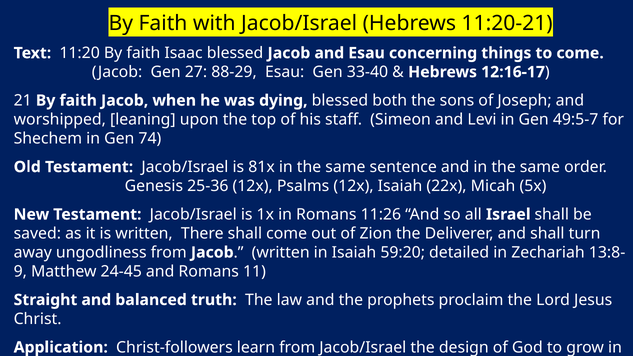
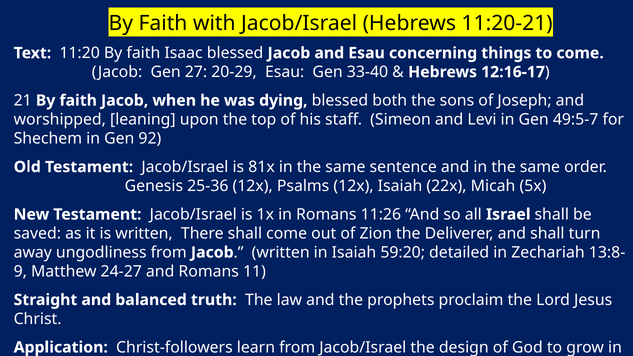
88-29: 88-29 -> 20-29 (234, 72)
74: 74 -> 92 (150, 139)
24-45: 24-45 -> 24-27 (121, 271)
